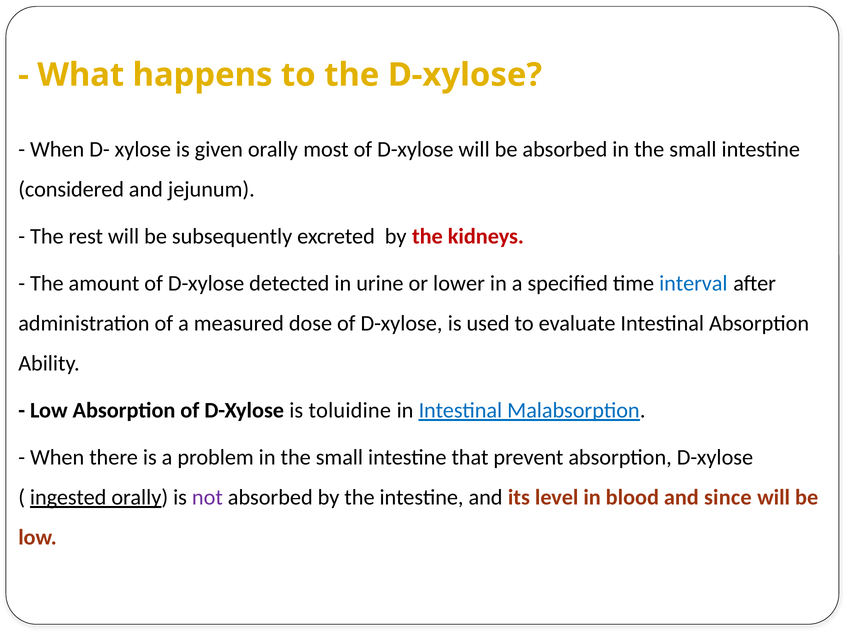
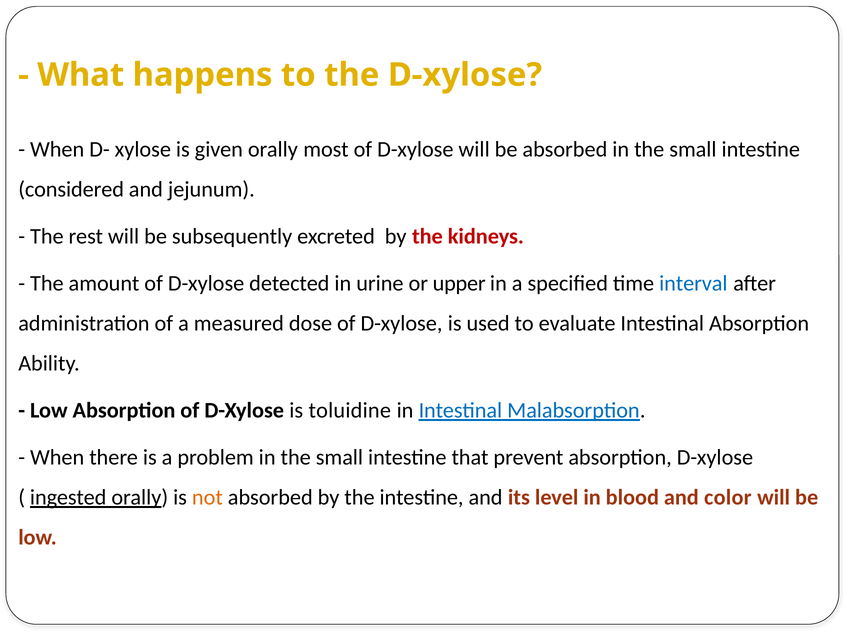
lower: lower -> upper (459, 284)
not colour: purple -> orange (207, 498)
since: since -> color (728, 498)
